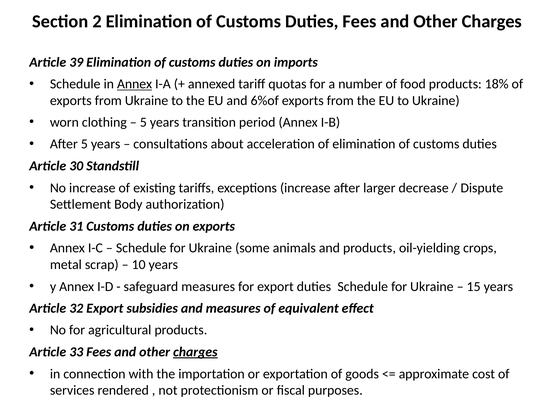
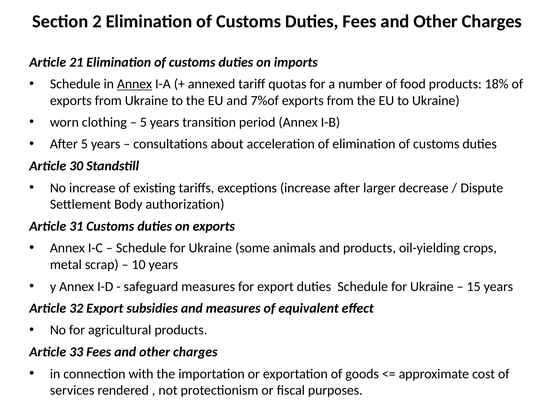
39: 39 -> 21 (76, 62)
6%of: 6%of -> 7%of (265, 100)
charges underline: present -> none (195, 352)
